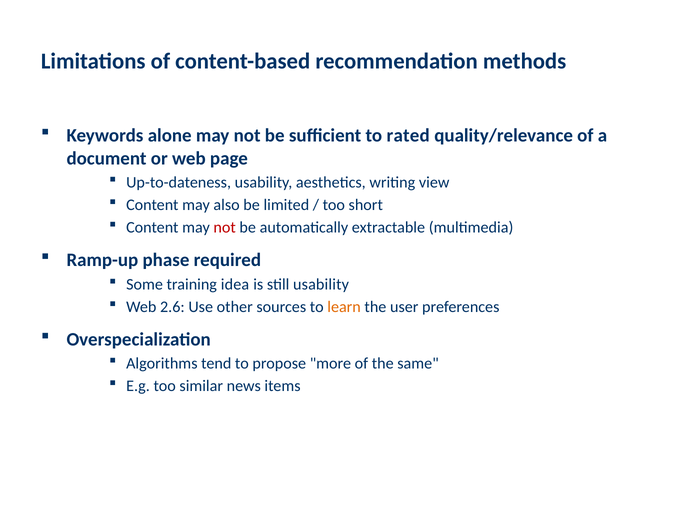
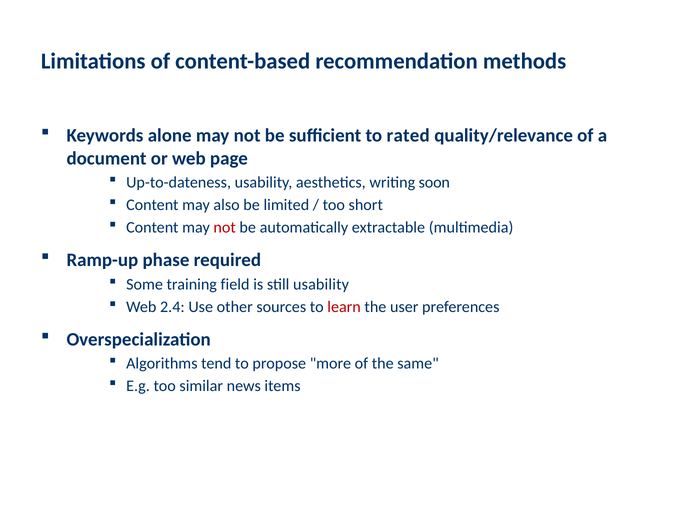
view: view -> soon (434, 182)
idea: idea -> field (235, 284)
2.6: 2.6 -> 2.4 (172, 307)
learn colour: orange -> red (344, 307)
